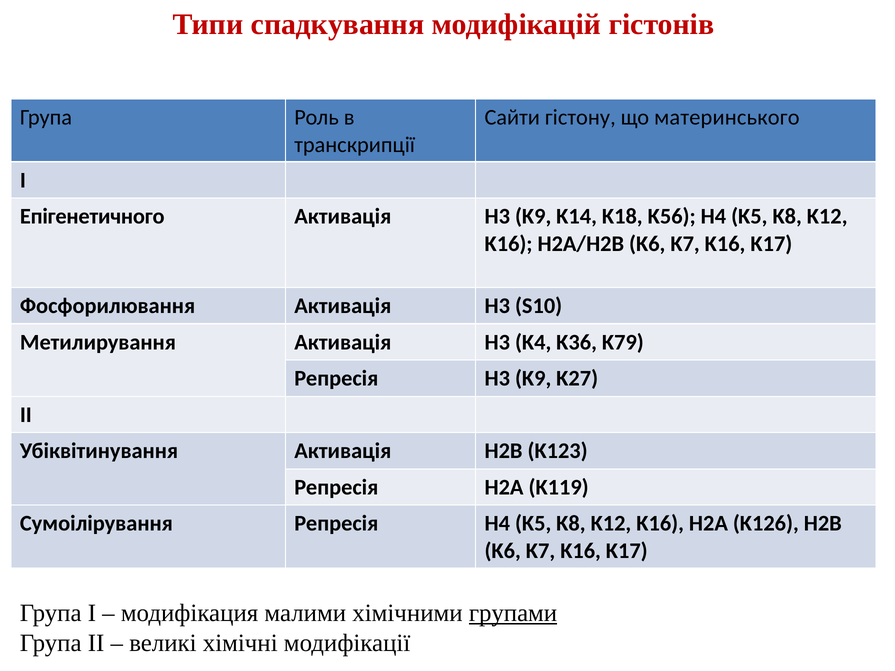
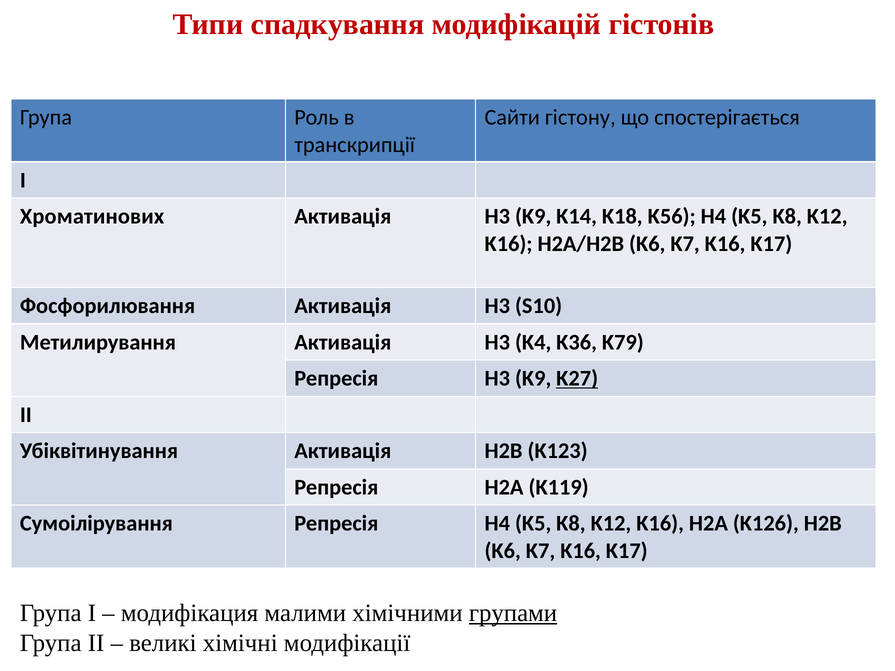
материнського: материнського -> спостерігається (727, 118)
Епігенетичного: Епігенетичного -> Хроматинових (92, 217)
K27 underline: none -> present (577, 379)
